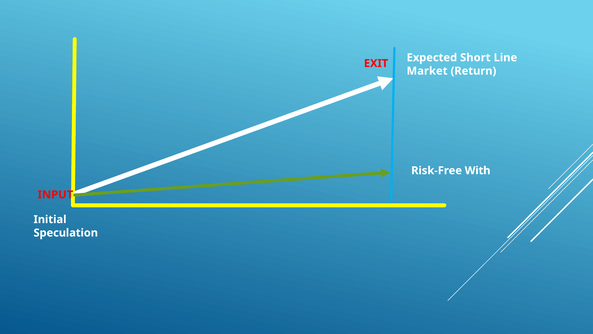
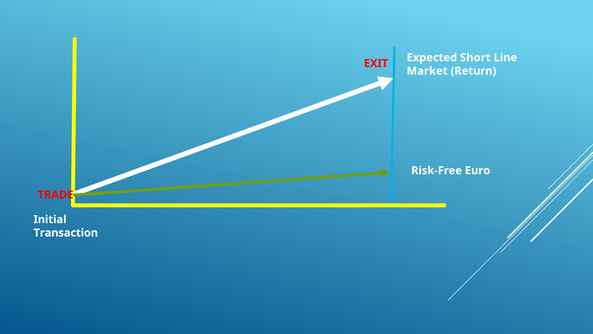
With: With -> Euro (478, 170)
INPUT: INPUT -> TRADE (55, 194)
Speculation: Speculation -> Transaction (66, 233)
